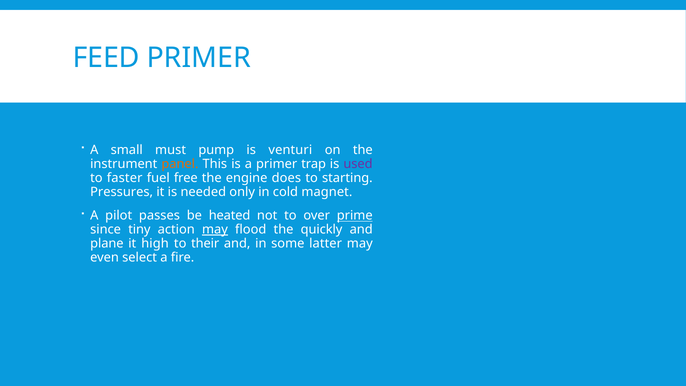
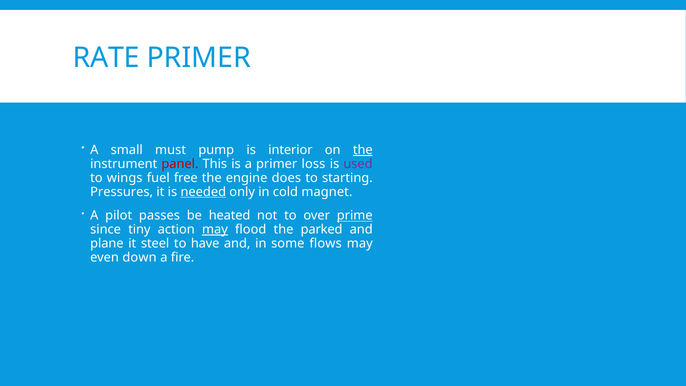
FEED: FEED -> RATE (106, 58)
venturi: venturi -> interior (290, 150)
the underline: none -> present (363, 150)
panel colour: orange -> red (180, 164)
trap: trap -> loss (313, 164)
faster: faster -> wings (125, 178)
needed underline: none -> present (203, 192)
quickly: quickly -> parked (322, 230)
high: high -> steel (155, 243)
their: their -> have (205, 243)
latter: latter -> flows (326, 243)
select: select -> down (140, 257)
